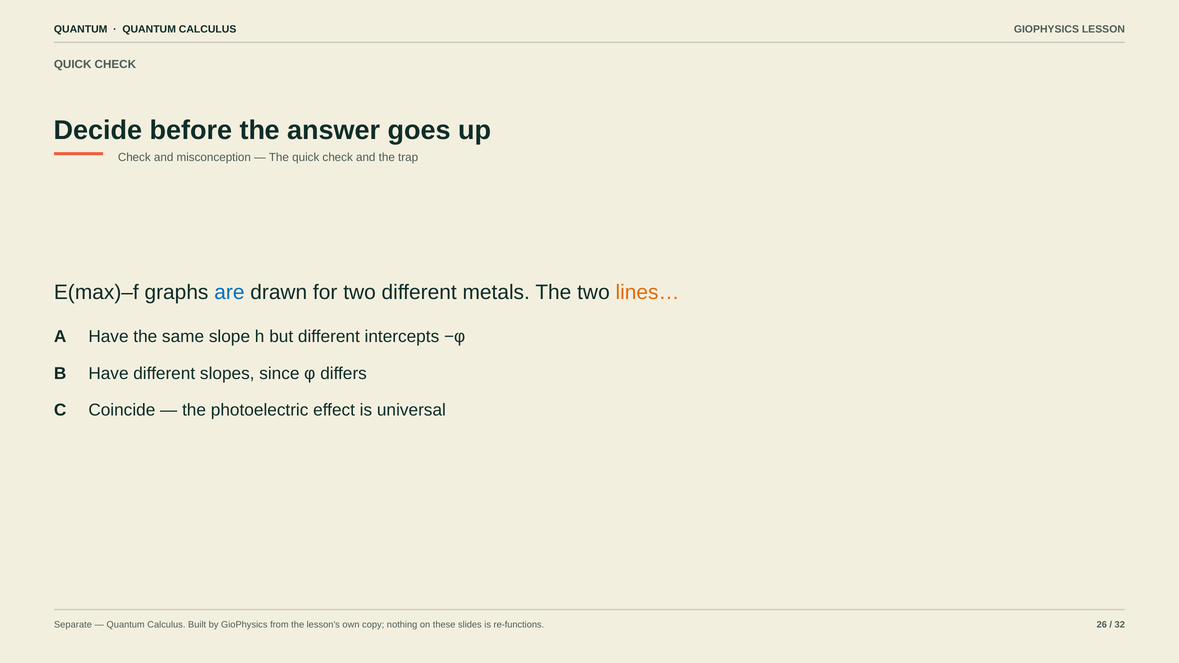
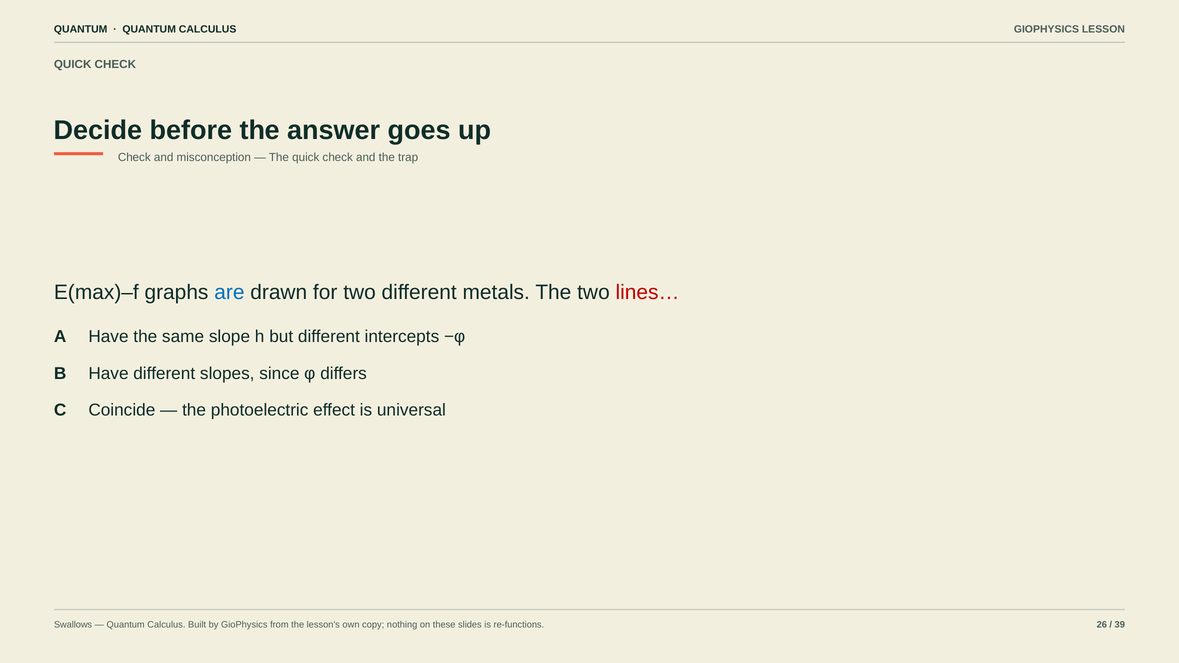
lines… colour: orange -> red (647, 292)
Separate: Separate -> Swallows (73, 625)
32: 32 -> 39 (1120, 625)
